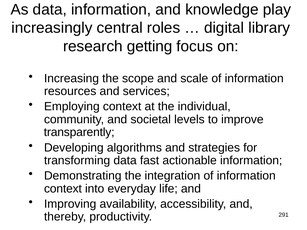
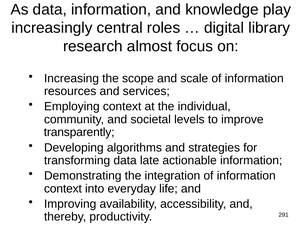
getting: getting -> almost (150, 46)
fast: fast -> late (150, 161)
